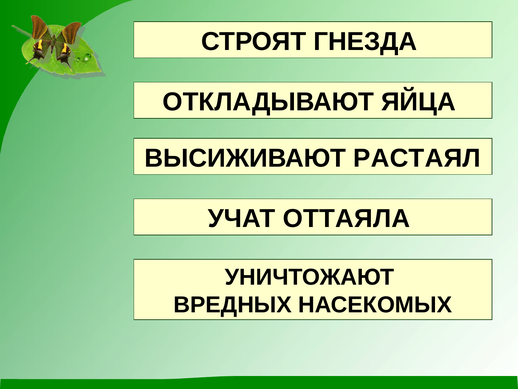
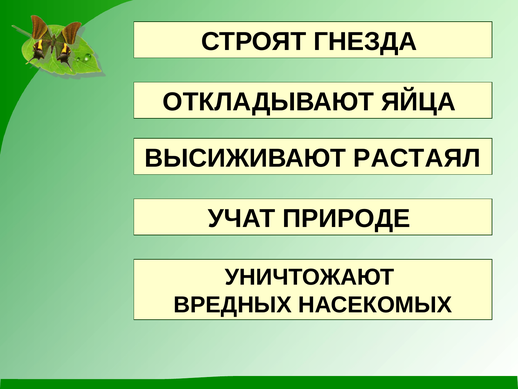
ОТТАЯЛА: ОТТАЯЛА -> ПРИРОДЕ (347, 218)
